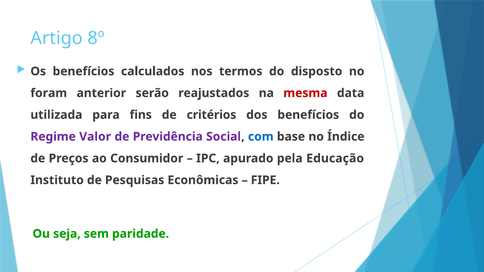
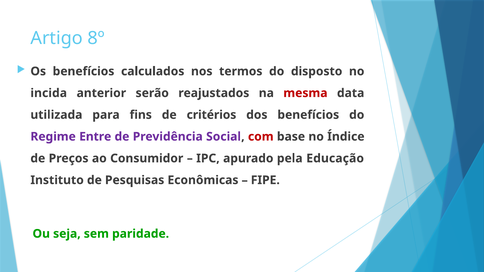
foram: foram -> incida (49, 93)
Valor: Valor -> Entre (95, 137)
com colour: blue -> red (261, 137)
